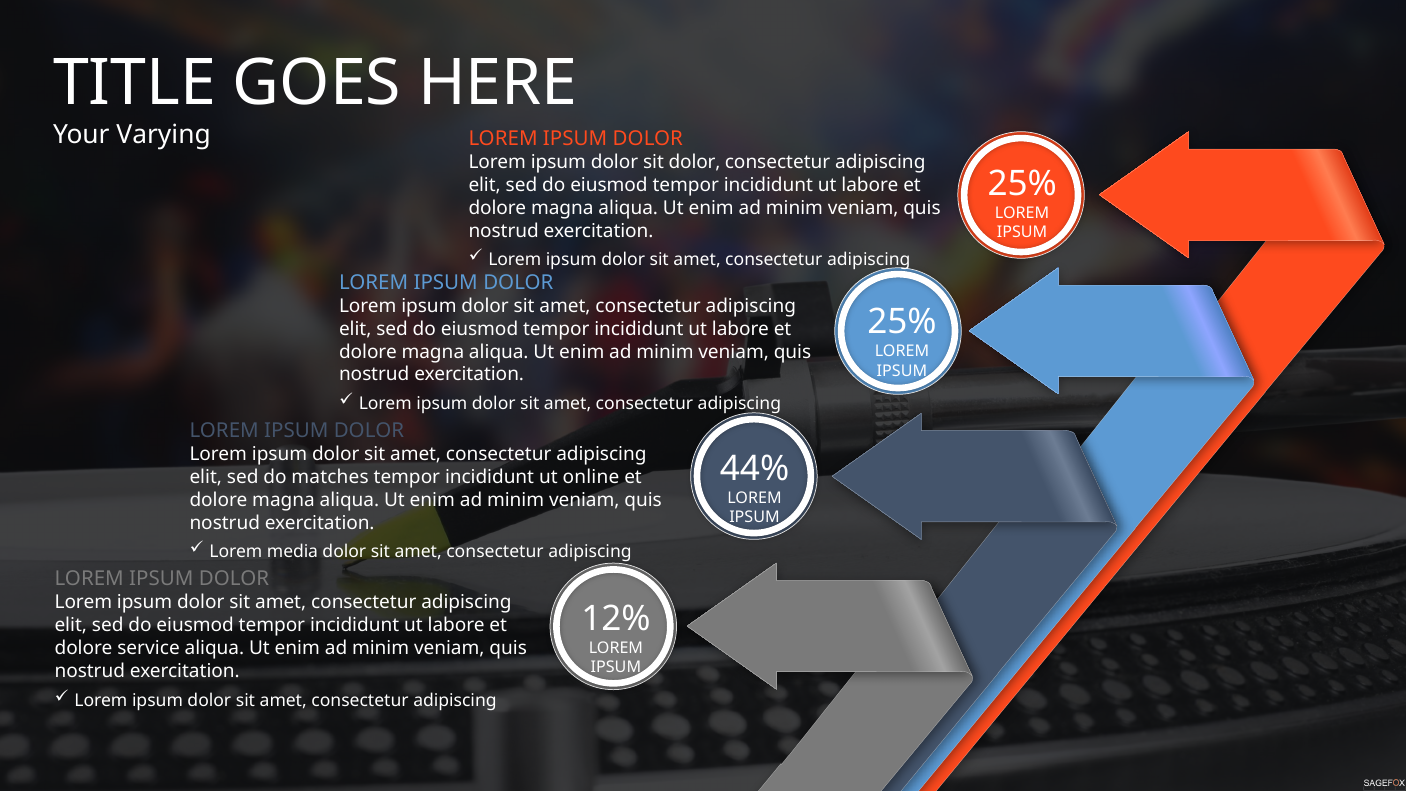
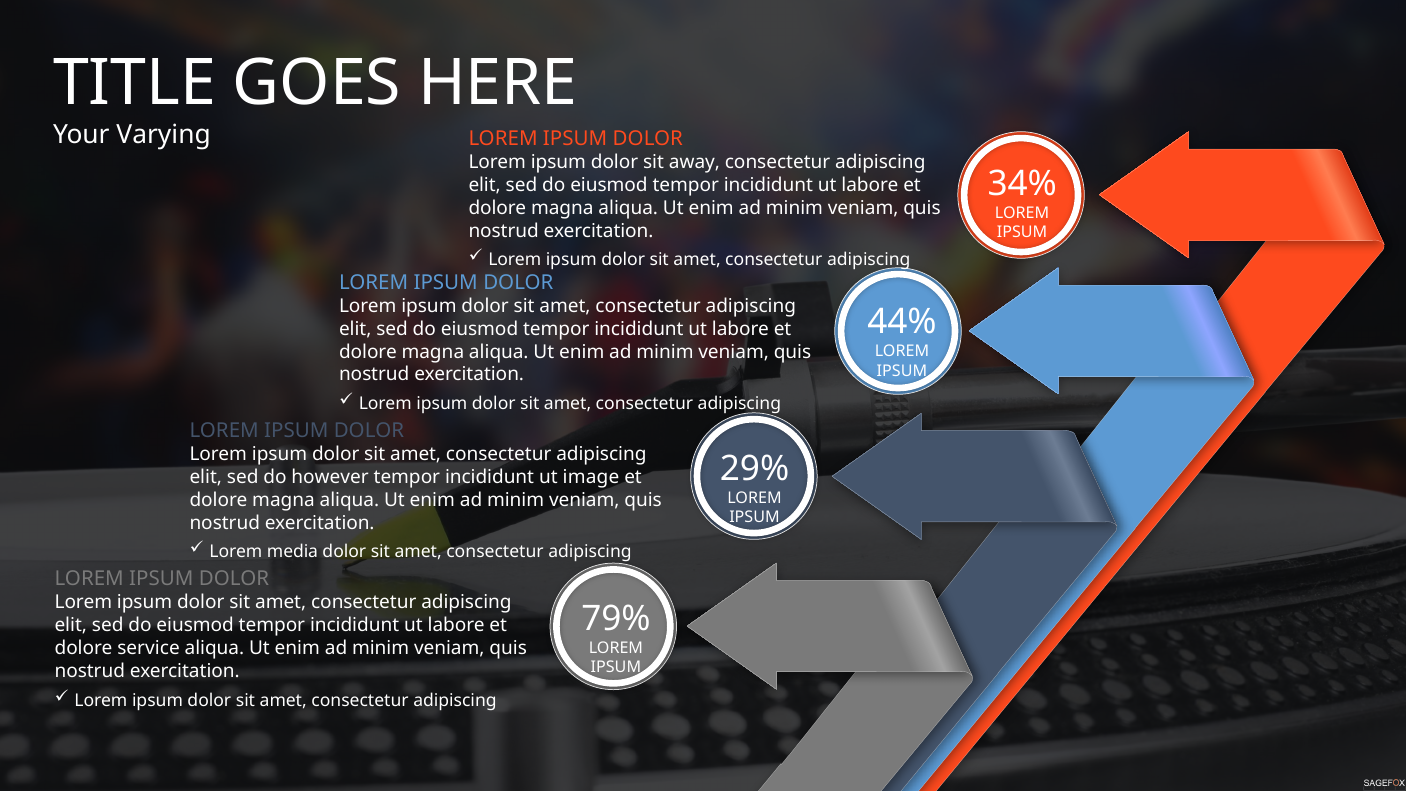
sit dolor: dolor -> away (694, 162)
25%: 25% -> 34% (1022, 183)
25%: 25% -> 44% (902, 322)
44%: 44% -> 29% (755, 468)
matches: matches -> however (330, 477)
online: online -> image (591, 477)
12%: 12% -> 79% (616, 619)
